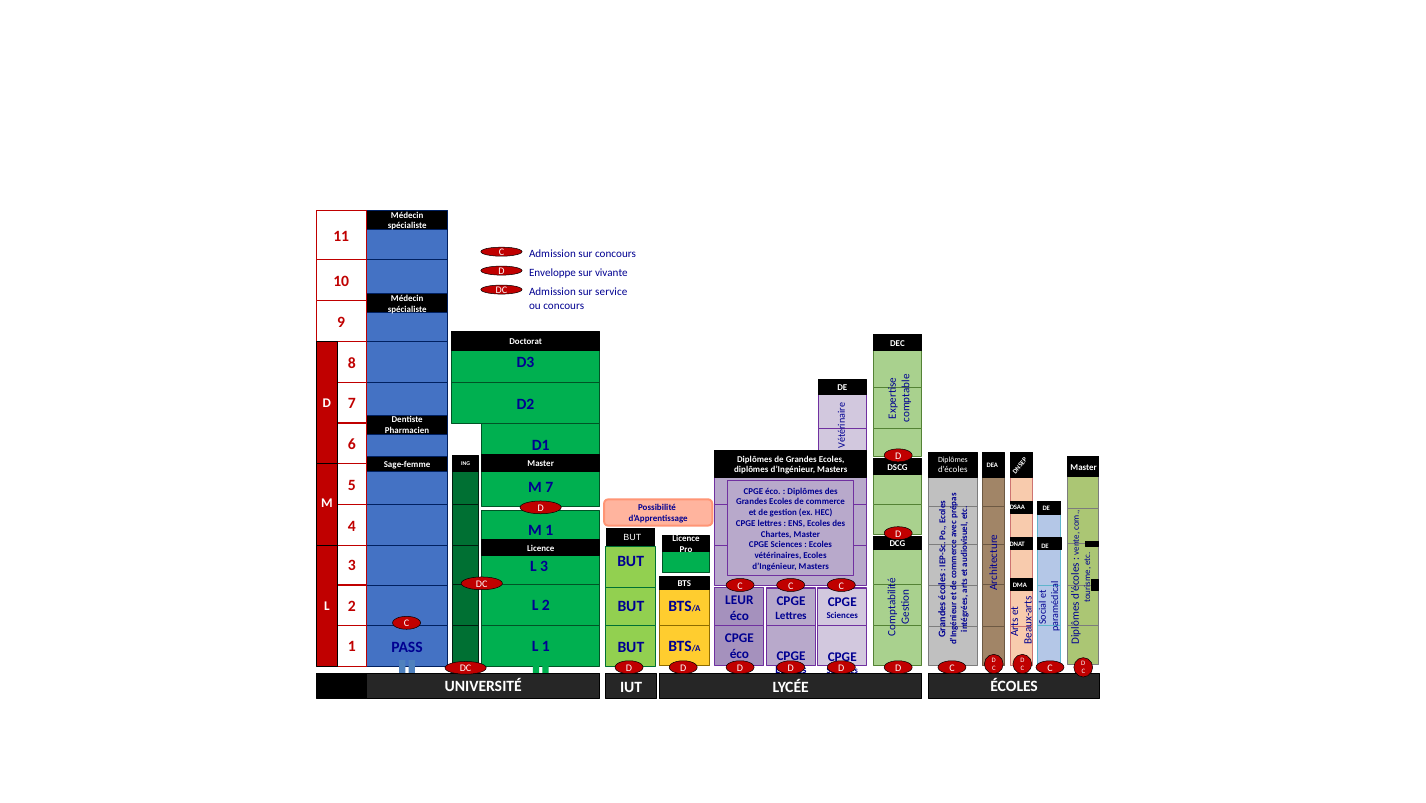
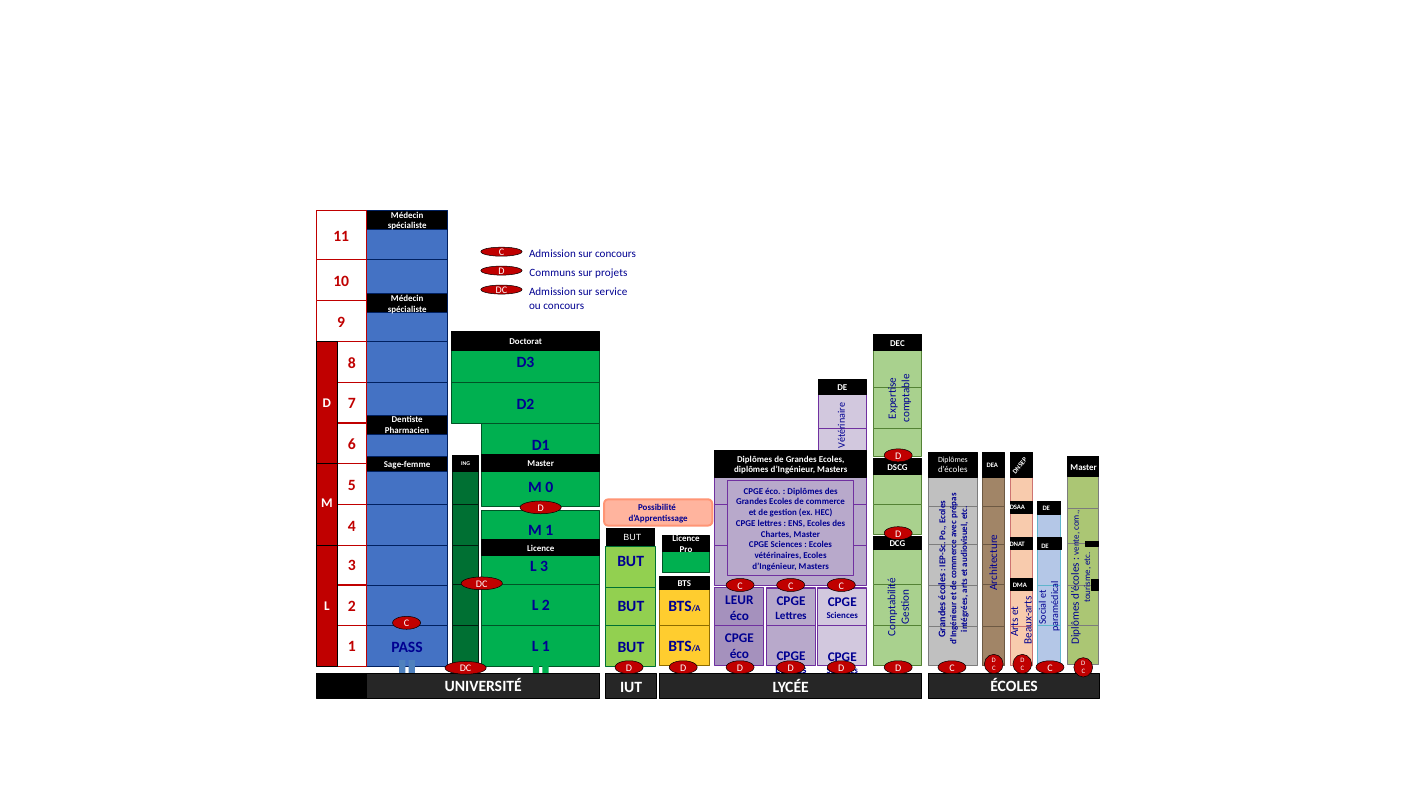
Enveloppe: Enveloppe -> Communs (552, 273)
vivante: vivante -> projets (611, 273)
M 7: 7 -> 0 (549, 487)
